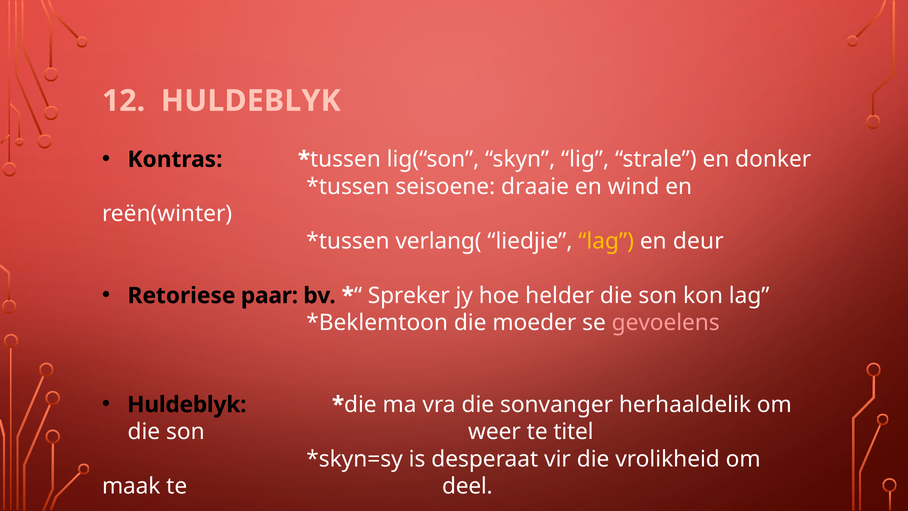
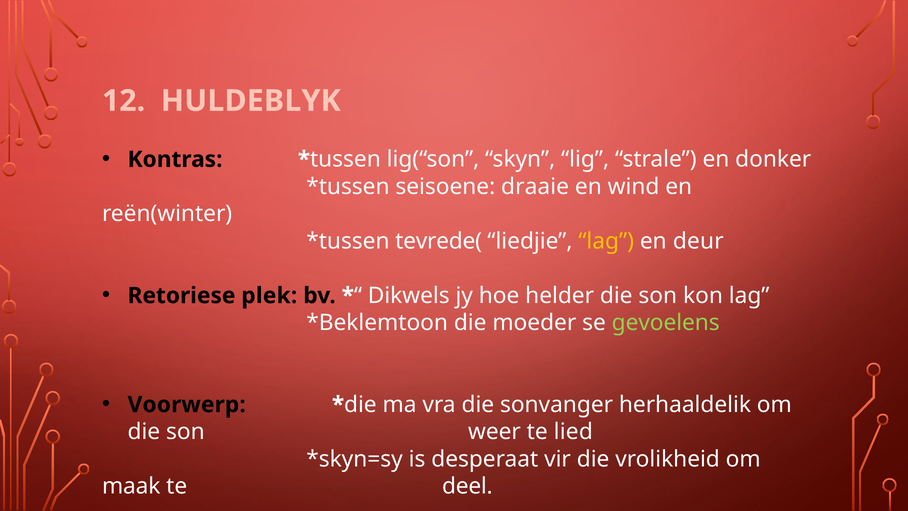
verlang(: verlang( -> tevrede( (439, 241)
paar: paar -> plek (269, 296)
Spreker: Spreker -> Dikwels (409, 296)
gevoelens colour: pink -> light green (666, 323)
Huldeblyk: Huldeblyk -> Voorwerp (187, 404)
titel: titel -> lied (573, 432)
